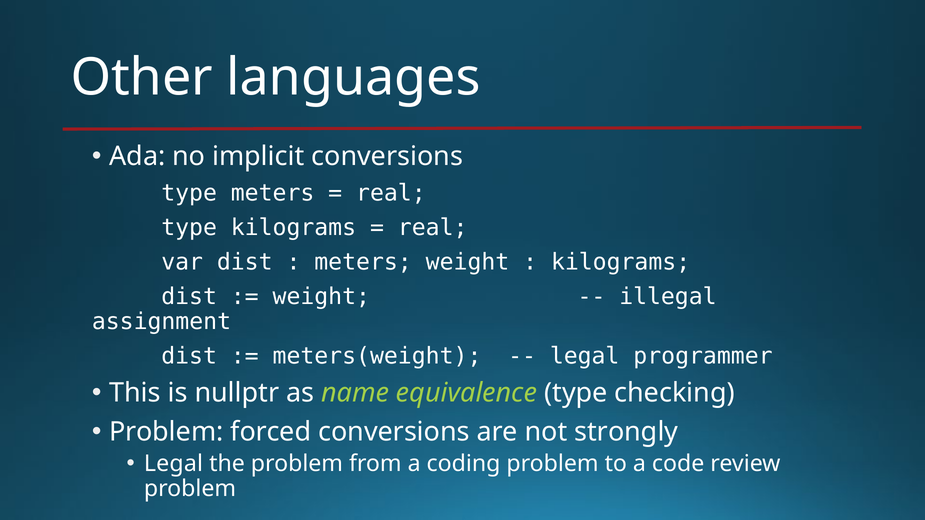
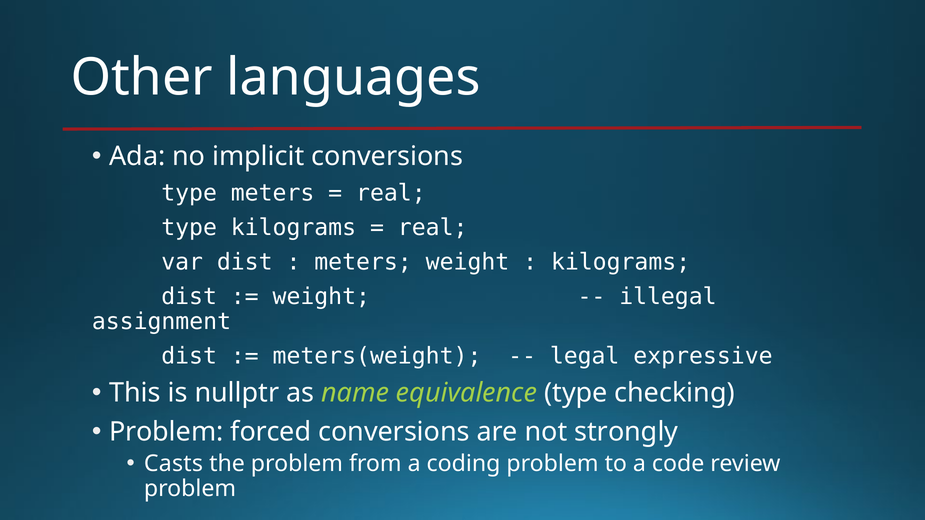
programmer: programmer -> expressive (703, 356)
Legal: Legal -> Casts (173, 464)
